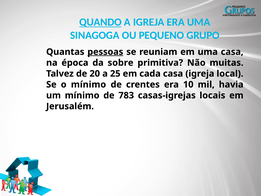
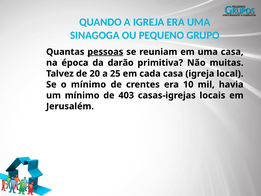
QUANDO underline: present -> none (100, 22)
sobre: sobre -> darão (121, 63)
783: 783 -> 403 (126, 95)
